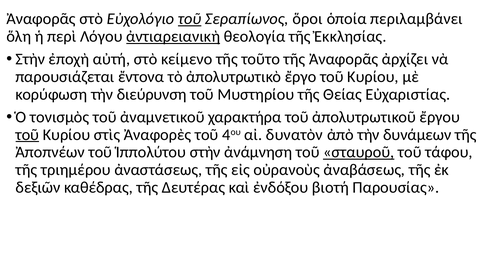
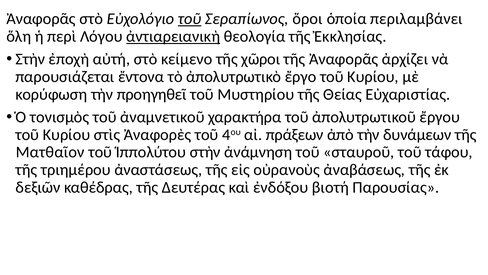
τοῦτο: τοῦτο -> χῶροι (261, 59)
διεύρυνση: διεύρυνση -> προηγηθεῖ (152, 94)
τοῦ underline: present -> none (27, 134)
δυνατὸν: δυνατὸν -> πράξεων (295, 134)
Ἀποπνέων: Ἀποπνέων -> Ματθαῖον (50, 152)
σταυροῦ underline: present -> none (359, 152)
